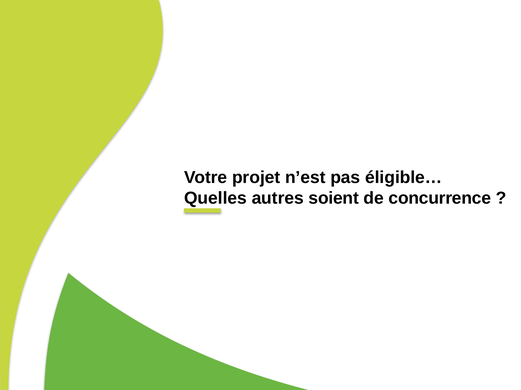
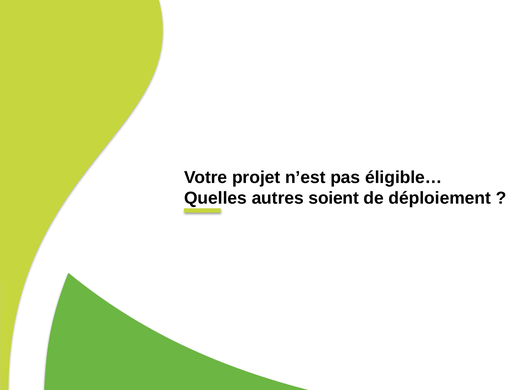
concurrence: concurrence -> déploiement (440, 199)
